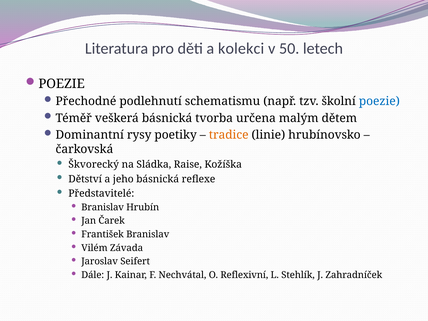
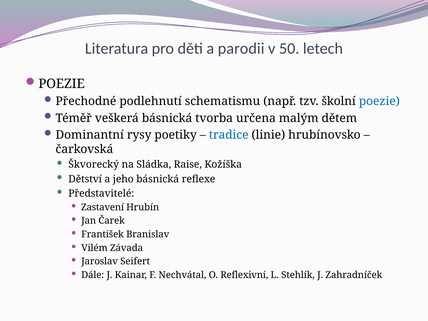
kolekci: kolekci -> parodii (241, 49)
tradice colour: orange -> blue (229, 135)
Branislav: Branislav -> Zastavení (103, 207)
